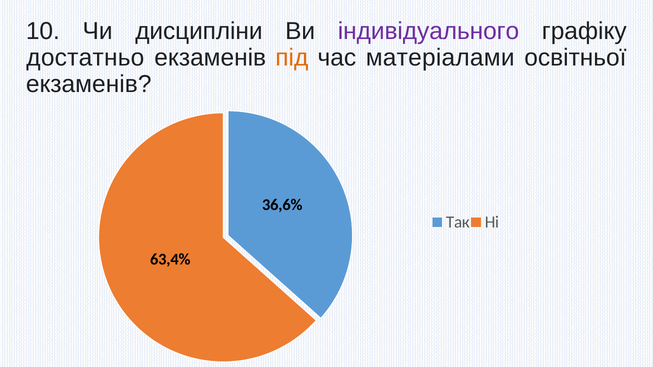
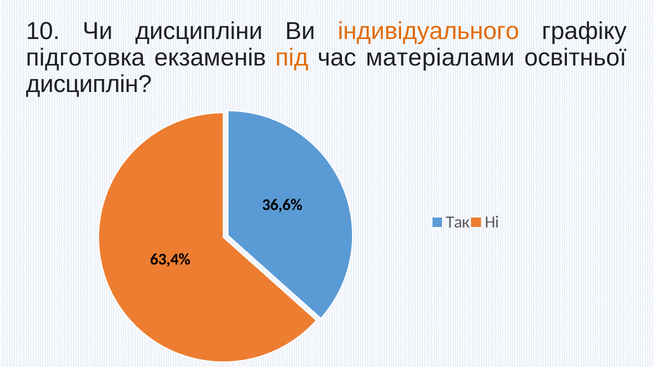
індивідуального colour: purple -> orange (429, 31)
достатньо: достатньо -> підготовка (85, 58)
екзаменів: екзаменів -> дисциплін (89, 84)
